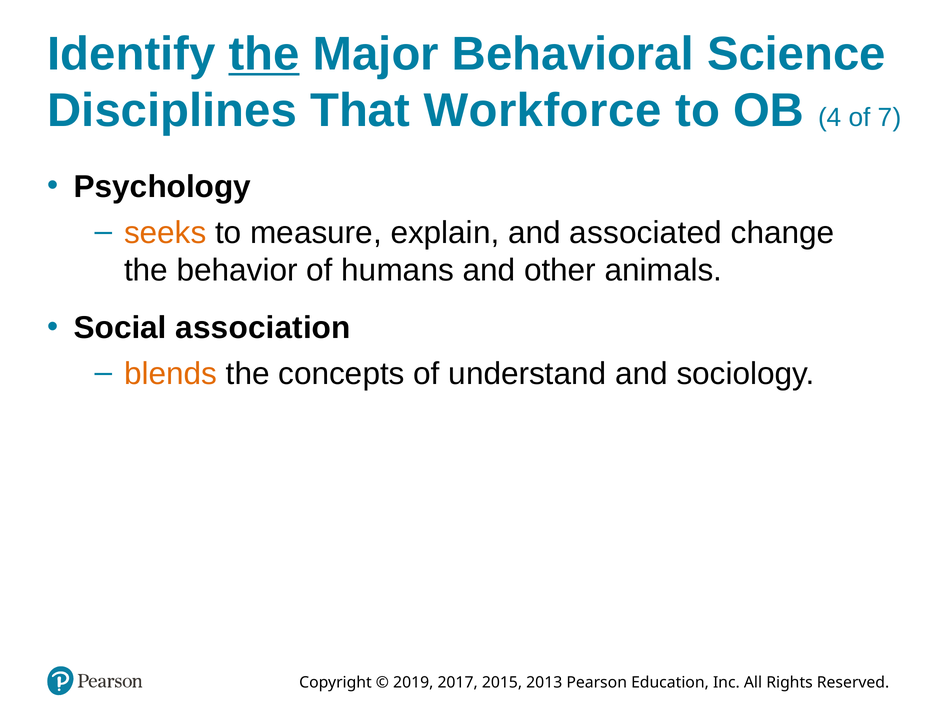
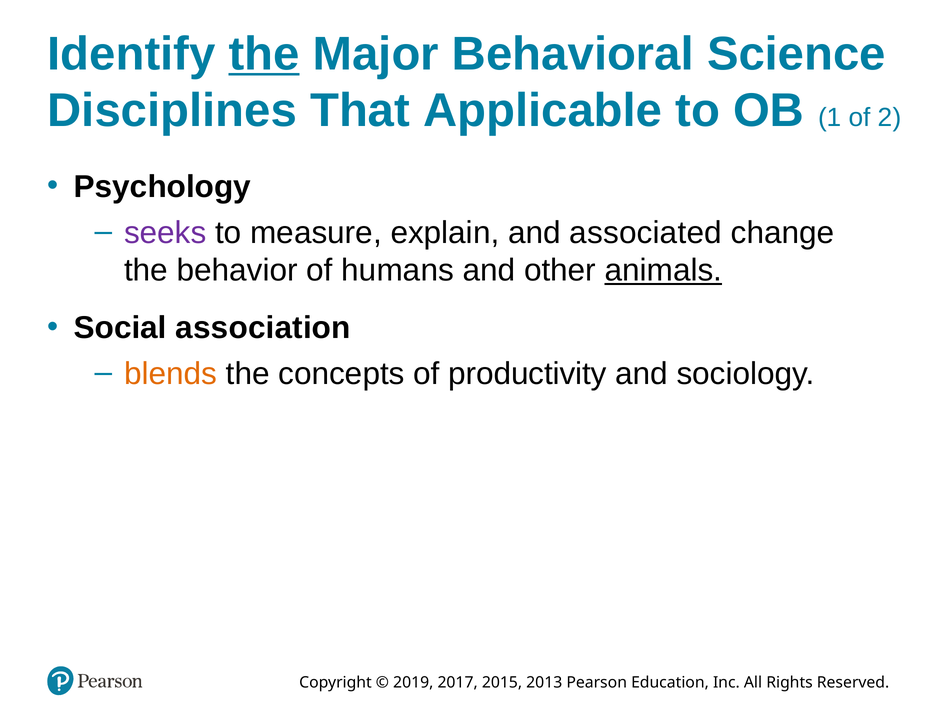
Workforce: Workforce -> Applicable (543, 111)
4: 4 -> 1 (830, 118)
7: 7 -> 2 (890, 118)
seeks colour: orange -> purple (165, 233)
animals underline: none -> present (663, 271)
understand: understand -> productivity (527, 374)
